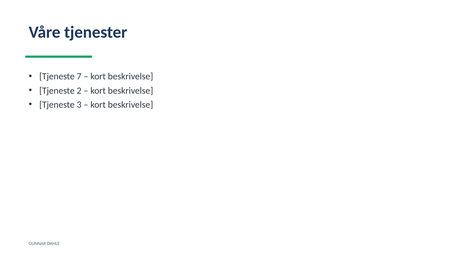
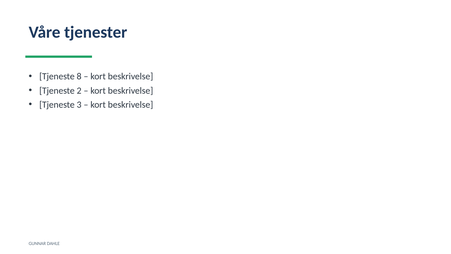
7: 7 -> 8 (79, 76)
